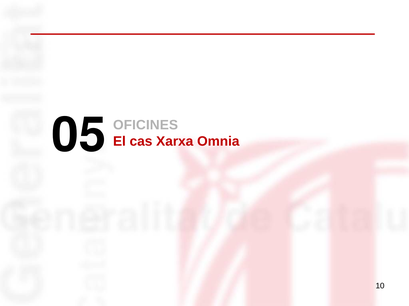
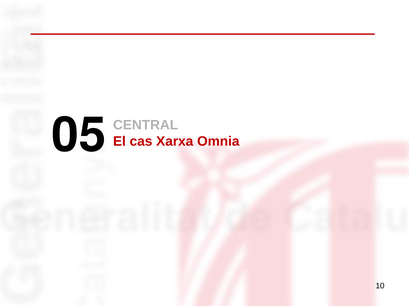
OFICINES: OFICINES -> CENTRAL (146, 125)
